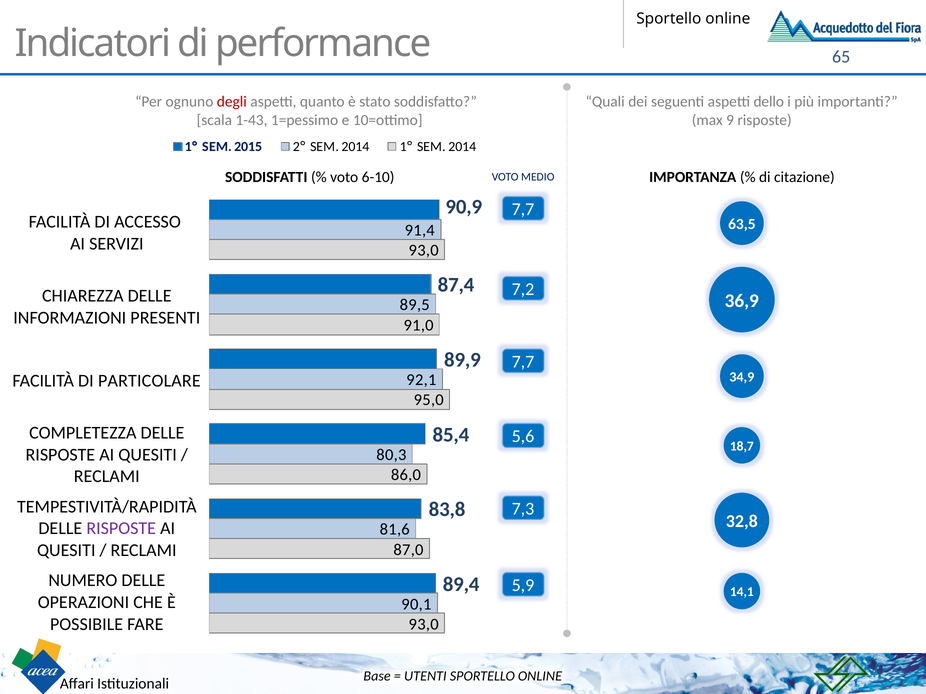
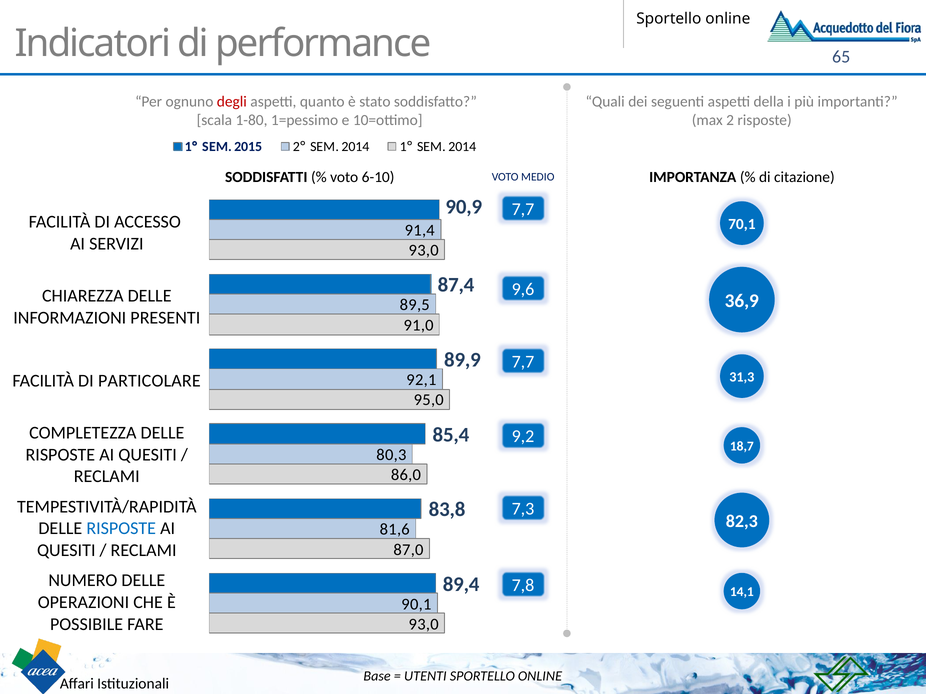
dello: dello -> della (769, 102)
1-43: 1-43 -> 1-80 (252, 120)
9: 9 -> 2 (730, 120)
63,5: 63,5 -> 70,1 (742, 224)
7,2: 7,2 -> 9,6 (523, 289)
34,9: 34,9 -> 31,3 (742, 377)
5,6: 5,6 -> 9,2 (523, 437)
32,8: 32,8 -> 82,3 (742, 522)
RISPOSTE colour: purple -> blue (121, 529)
5,9: 5,9 -> 7,8 (523, 586)
